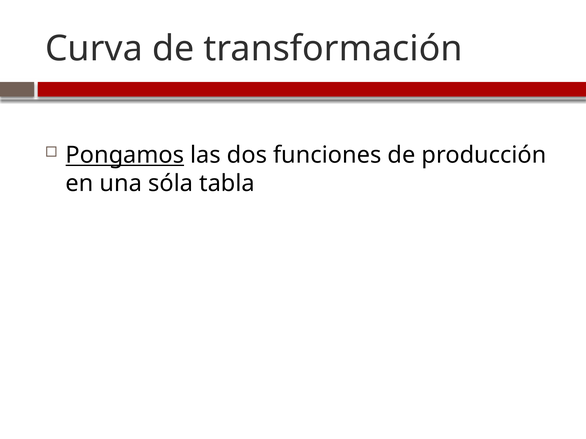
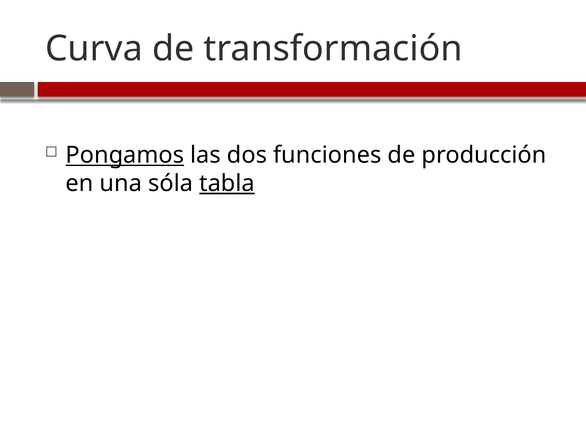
tabla underline: none -> present (227, 184)
